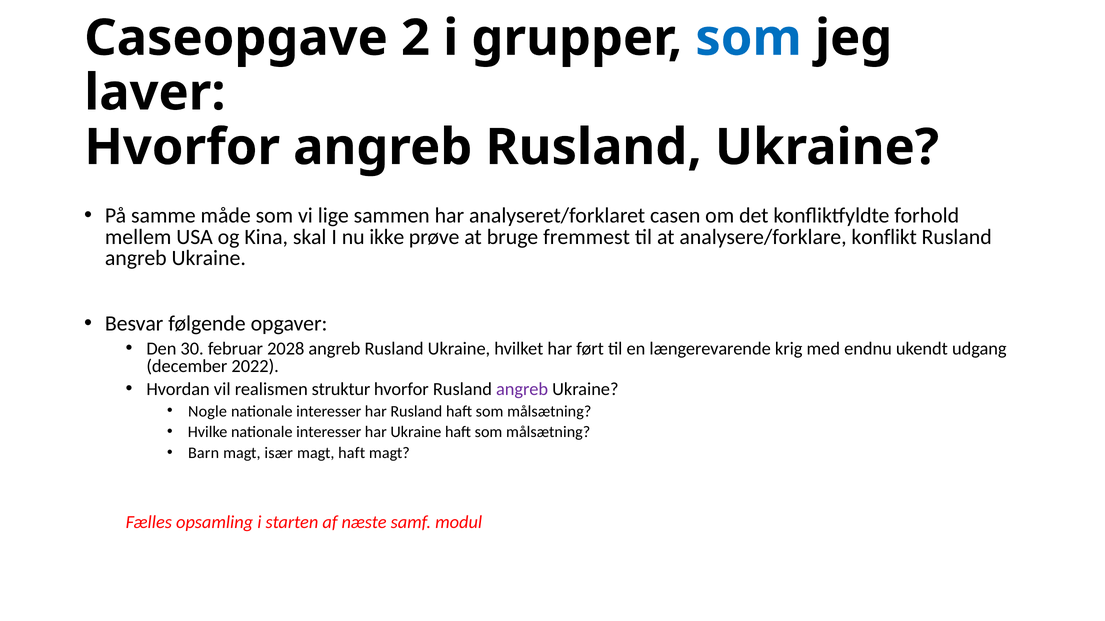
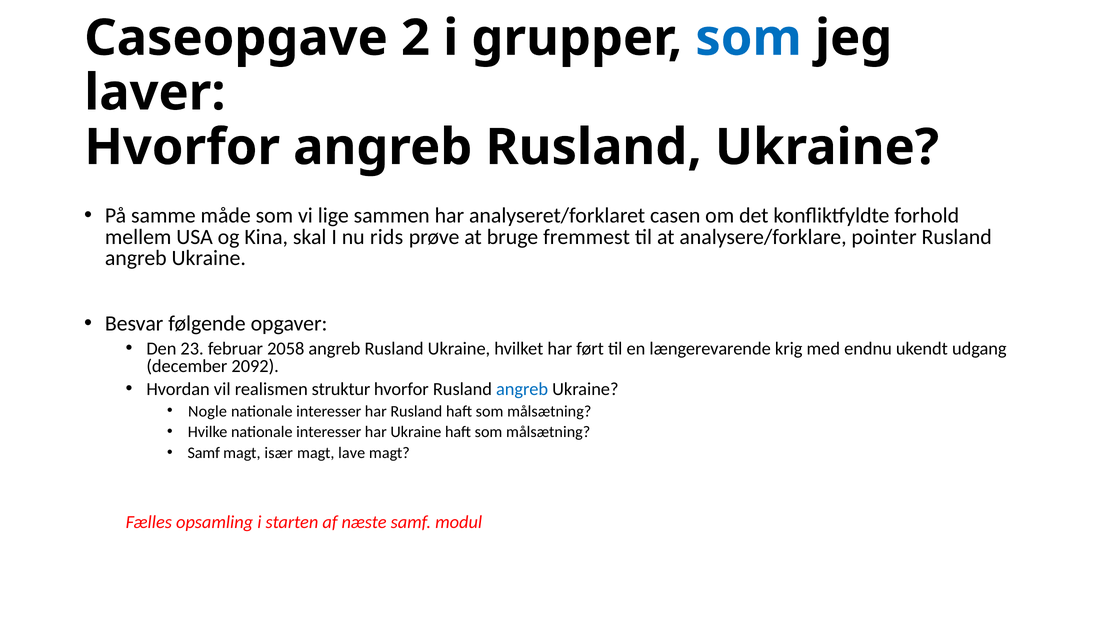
ikke: ikke -> rids (387, 237)
konflikt: konflikt -> pointer (884, 237)
30: 30 -> 23 (192, 349)
2028: 2028 -> 2058 (286, 349)
2022: 2022 -> 2092 (255, 367)
angreb colour: purple -> blue (522, 390)
Barn: Barn -> Samf (204, 453)
magt haft: haft -> lave (352, 453)
